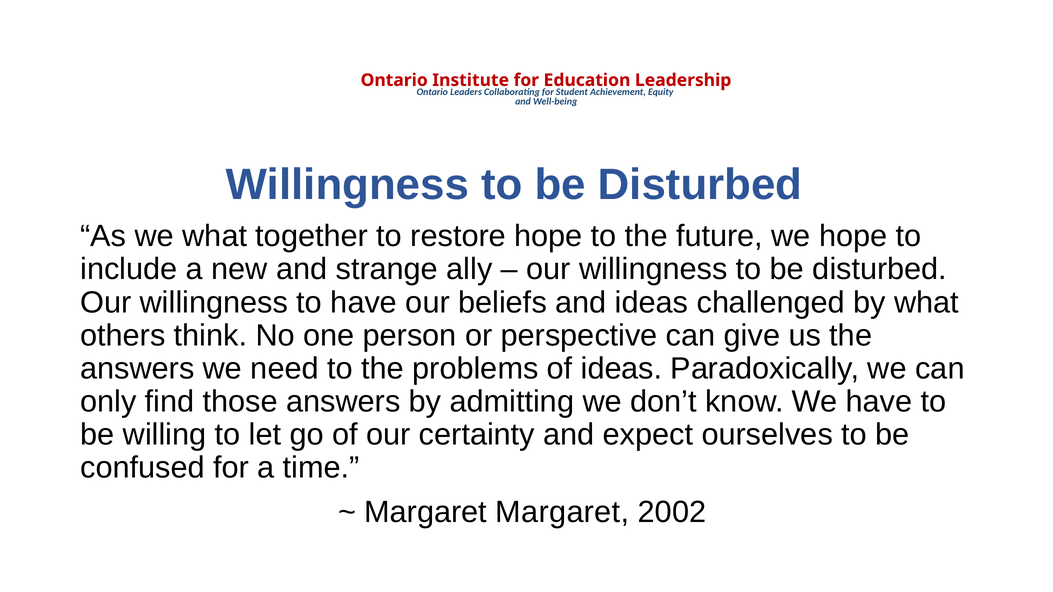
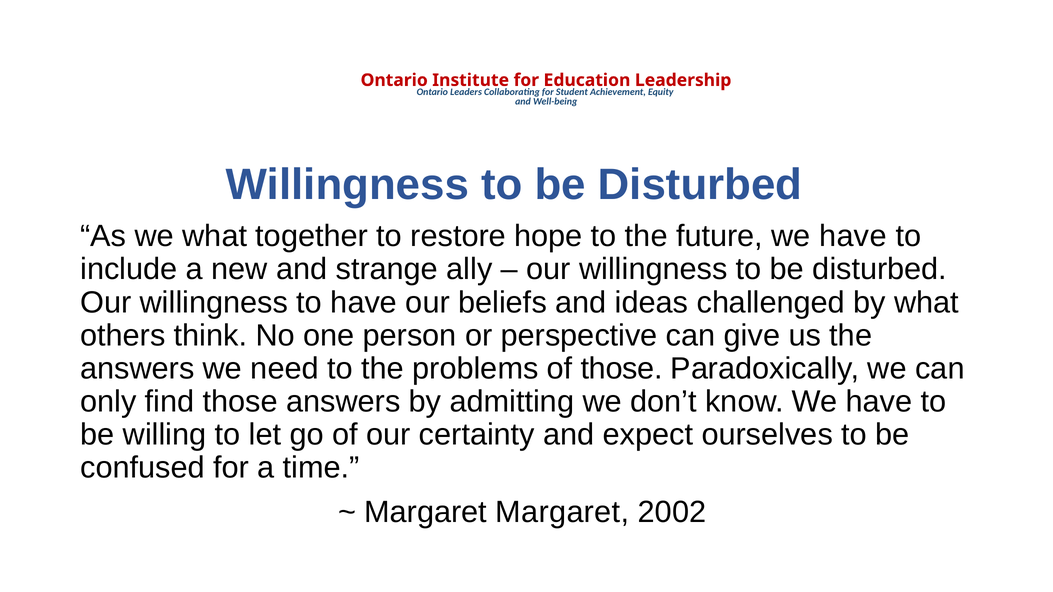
future we hope: hope -> have (853, 236)
of ideas: ideas -> those (622, 369)
